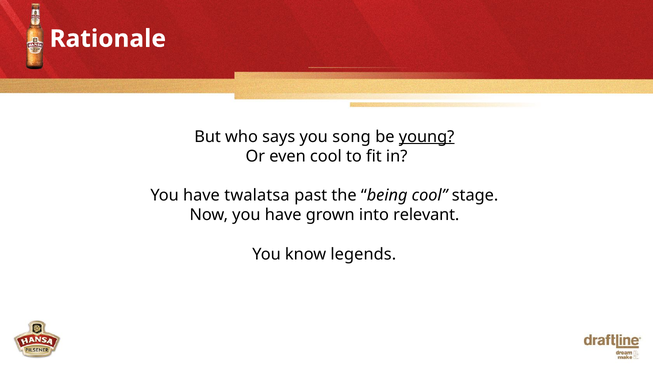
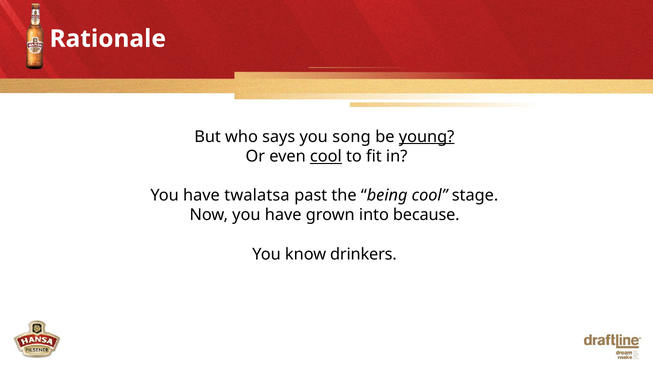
cool underline: none -> present (326, 156)
relevant: relevant -> because (426, 215)
legends: legends -> drinkers (363, 254)
